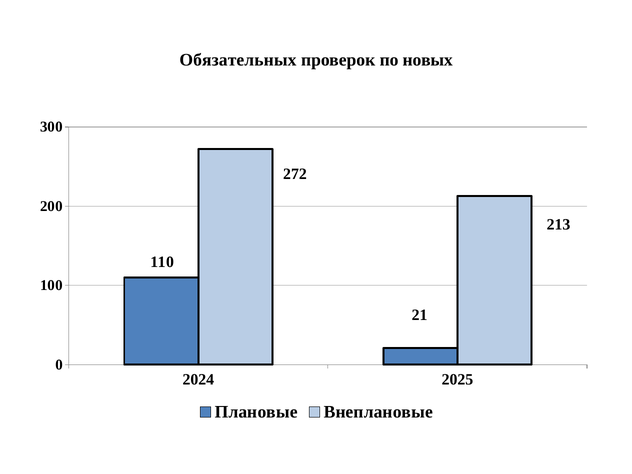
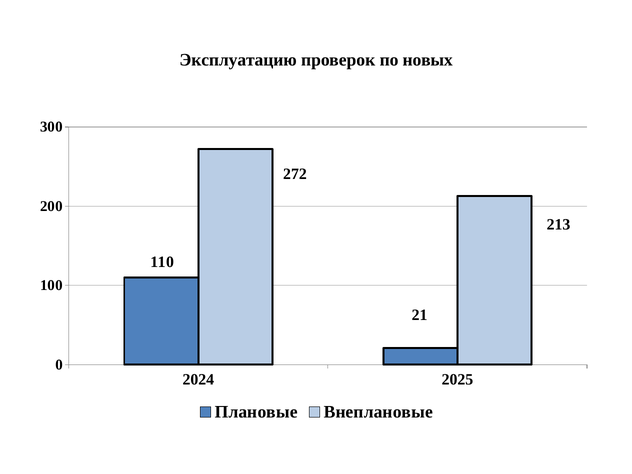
Обязательных: Обязательных -> Эксплуатацию (238, 60)
